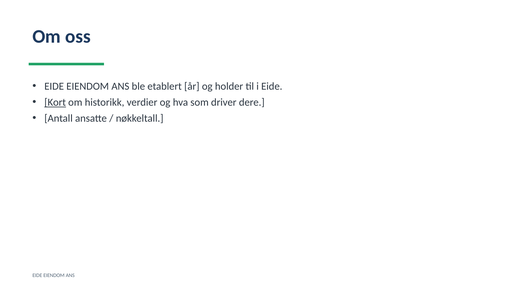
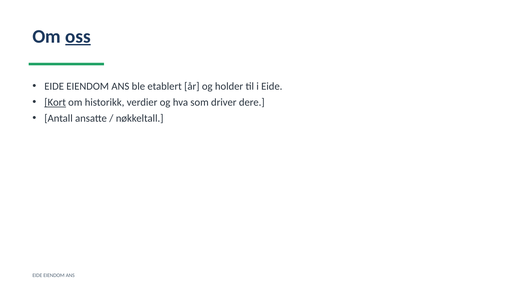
oss underline: none -> present (78, 36)
